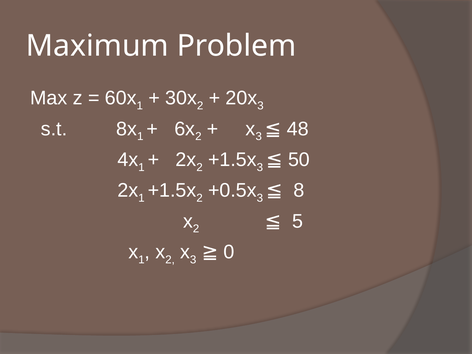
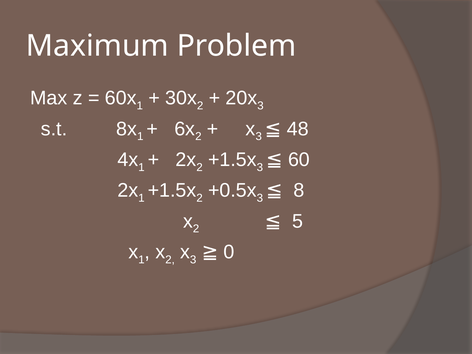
50: 50 -> 60 (299, 160)
